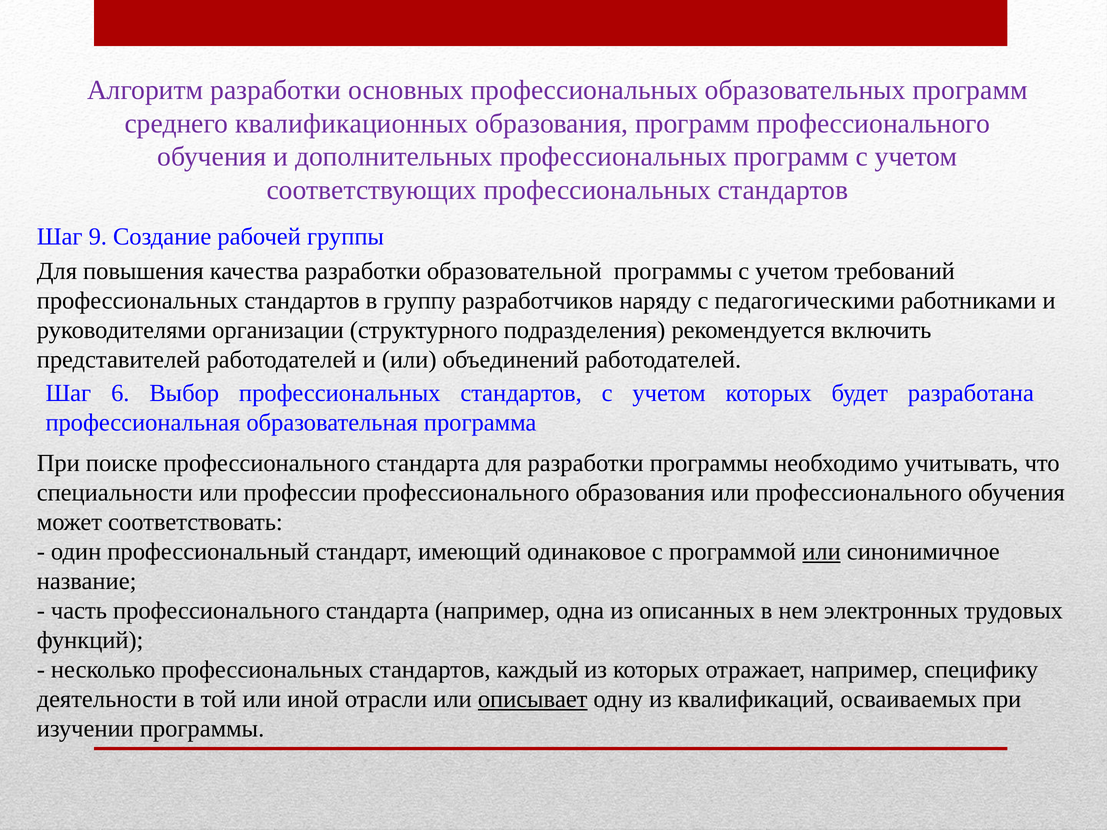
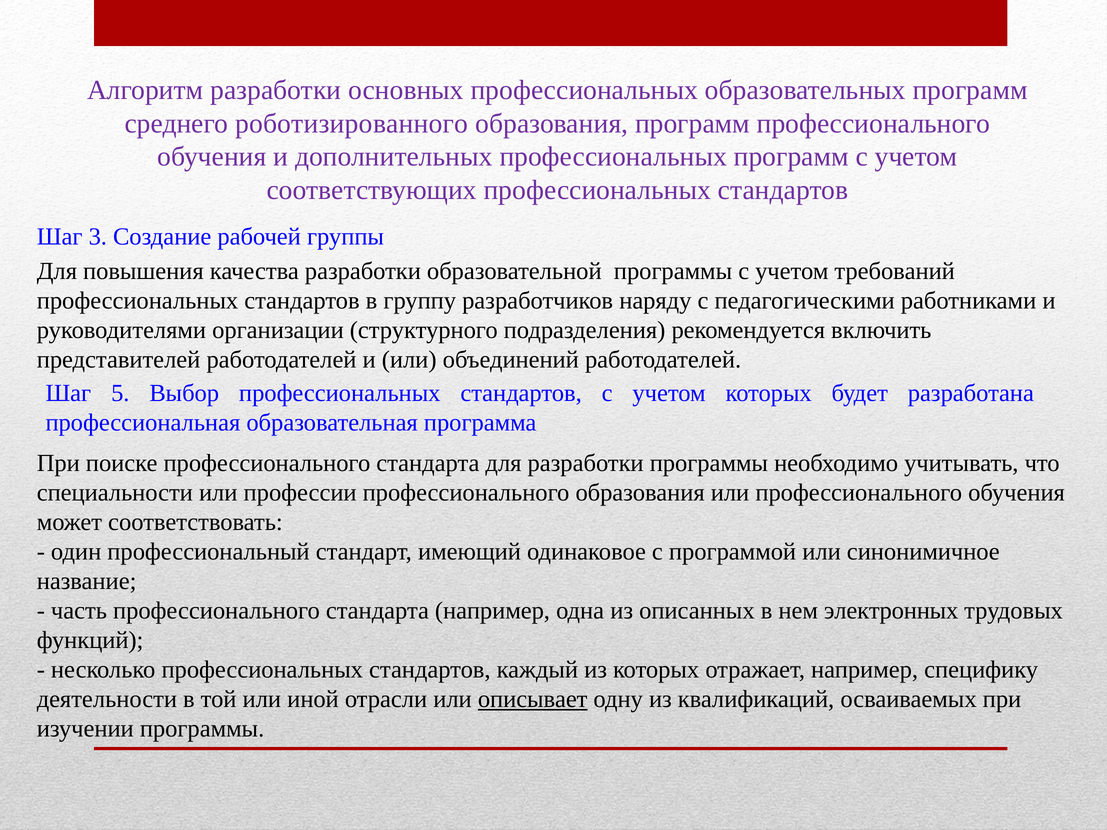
квалификационных: квалификационных -> роботизированного (352, 124)
9: 9 -> 3 (98, 237)
6: 6 -> 5 (120, 393)
или underline: present -> none (822, 552)
